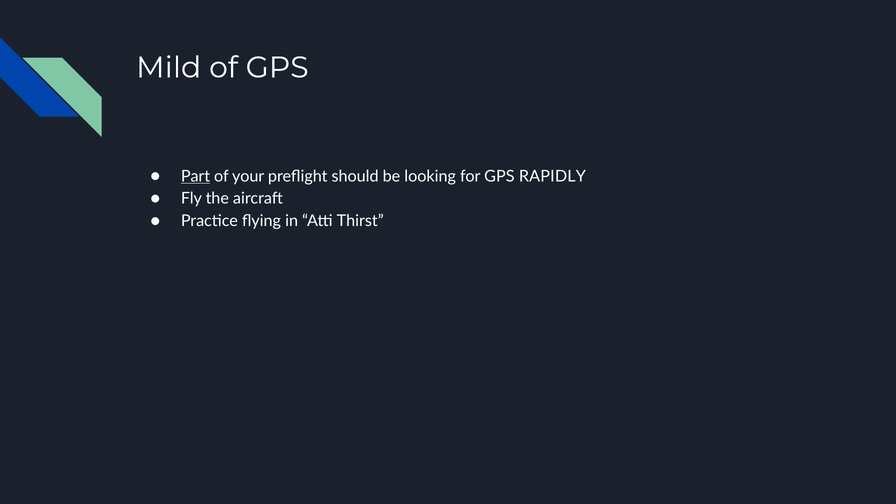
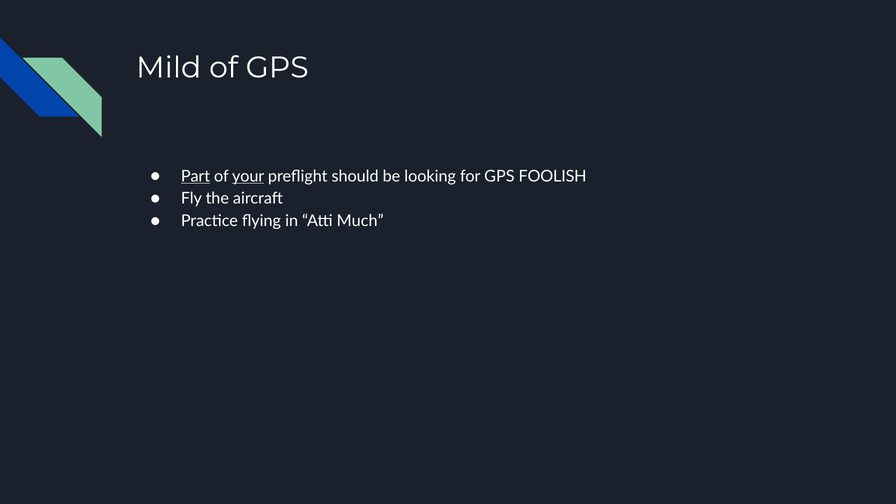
your underline: none -> present (248, 176)
RAPIDLY: RAPIDLY -> FOOLISH (553, 176)
Thirst: Thirst -> Much (360, 221)
